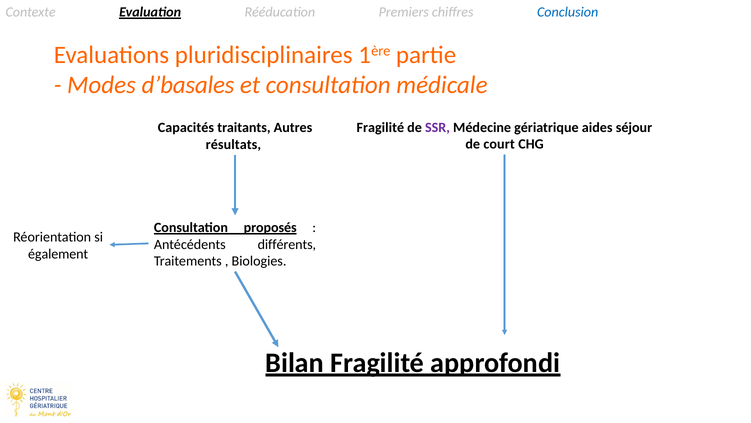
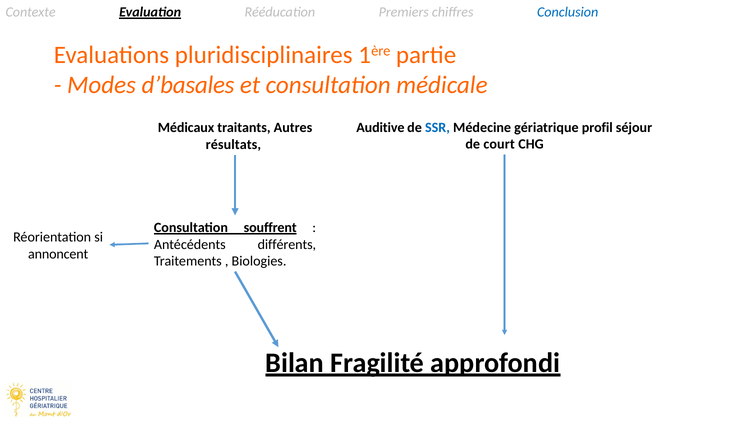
Fragilité: Fragilité -> Auditive (380, 127)
SSR colour: purple -> blue (437, 127)
aides: aides -> profil (597, 127)
Capacités: Capacités -> Médicaux (186, 128)
proposés: proposés -> souffrent (270, 227)
également: également -> annoncent (58, 254)
